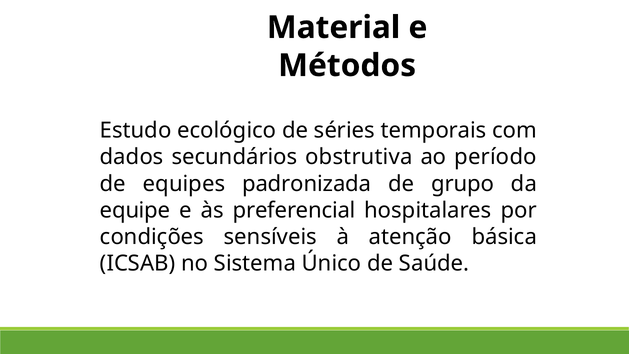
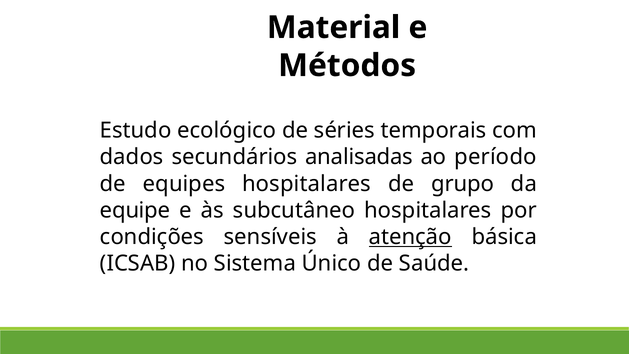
obstrutiva: obstrutiva -> analisadas (359, 157)
equipes padronizada: padronizada -> hospitalares (307, 184)
preferencial: preferencial -> subcutâneo (294, 210)
atenção underline: none -> present (410, 237)
